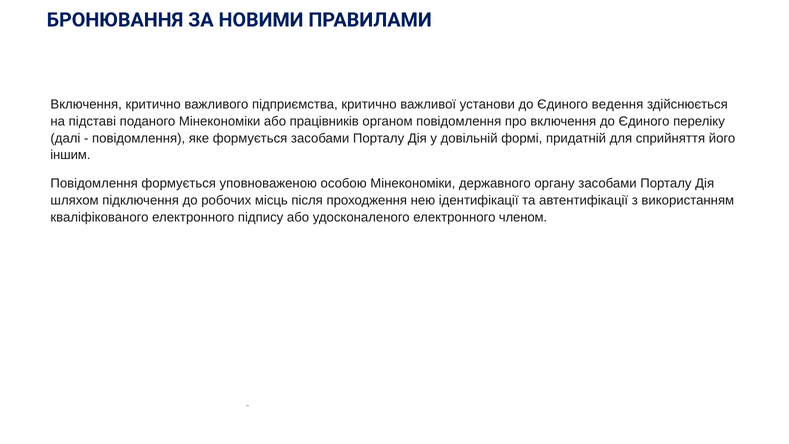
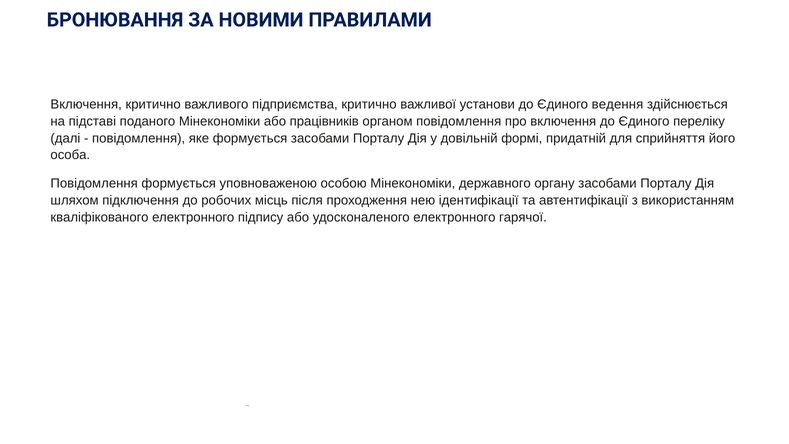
іншим: іншим -> особа (70, 155)
членом: членом -> гарячої (523, 217)
